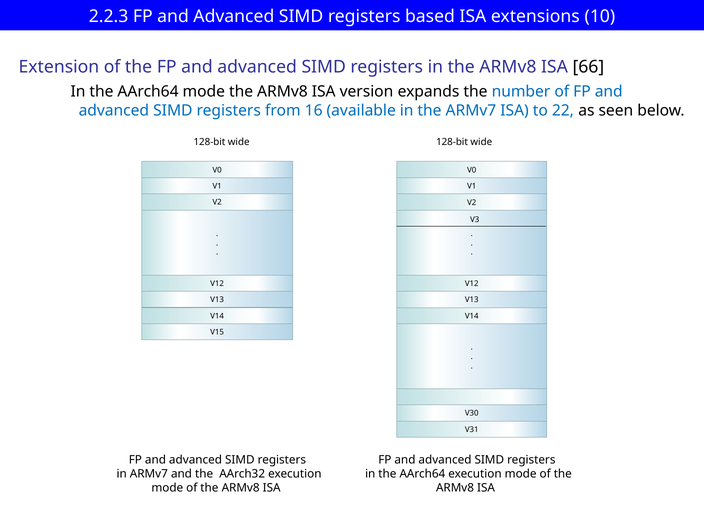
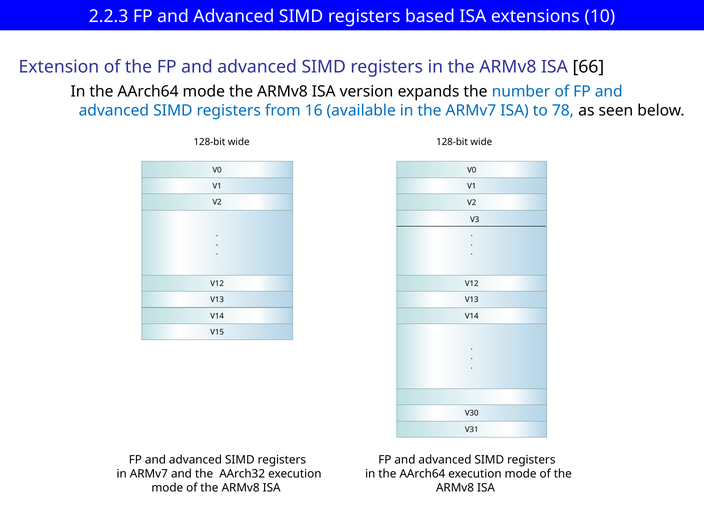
22: 22 -> 78 (563, 110)
